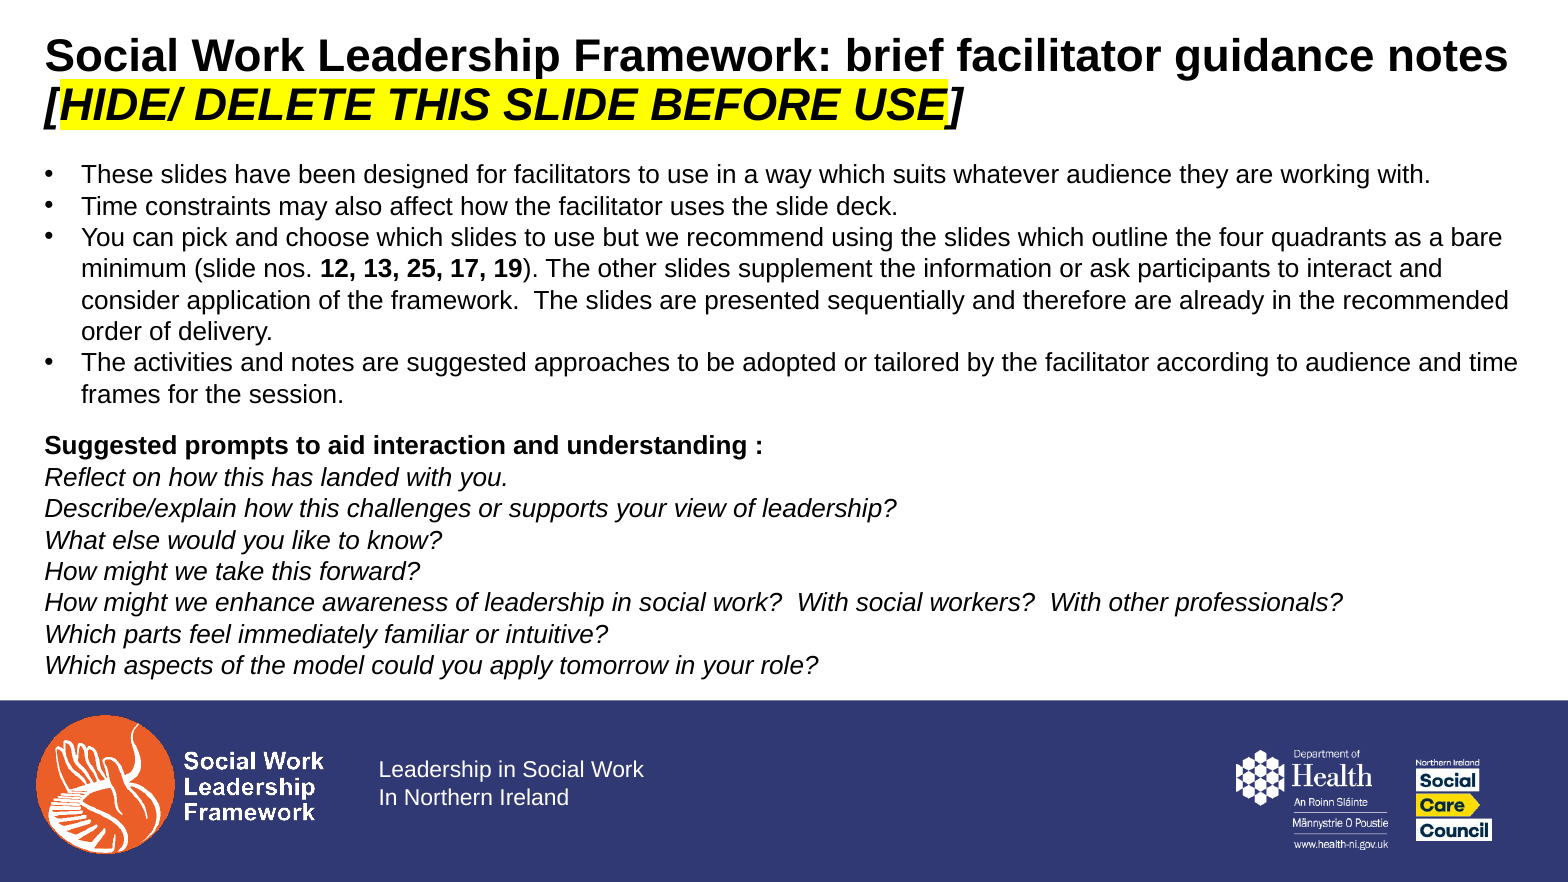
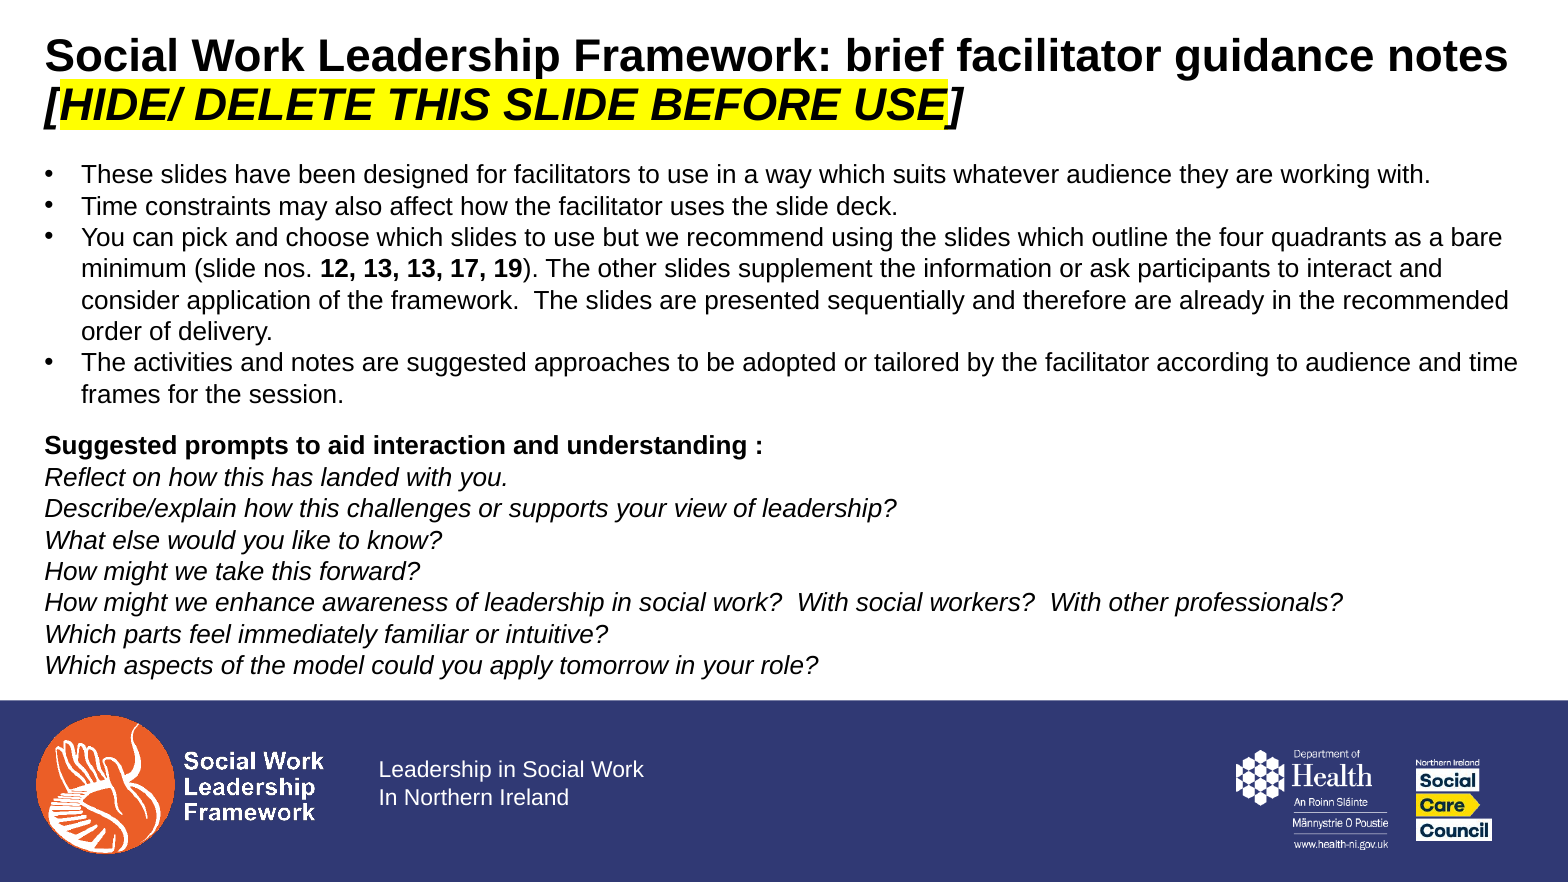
13 25: 25 -> 13 (425, 269)
